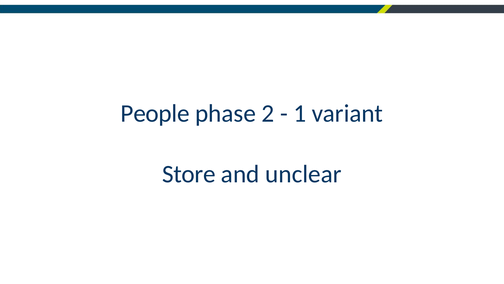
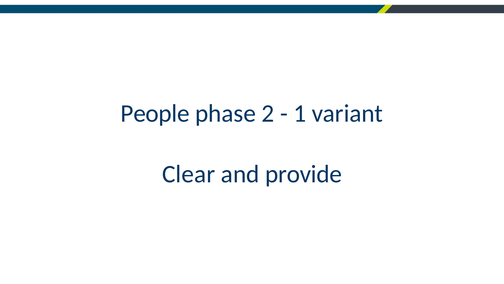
Store: Store -> Clear (189, 174)
unclear: unclear -> provide (304, 174)
